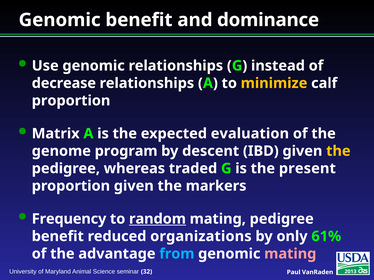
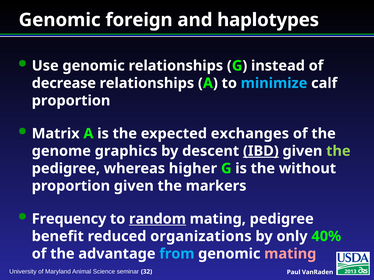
Genomic benefit: benefit -> foreign (139, 20)
dominance: dominance -> haplotypes (268, 20)
minimize colour: yellow -> light blue (274, 83)
evaluation: evaluation -> exchanges (250, 134)
program: program -> graphics (126, 151)
IBD underline: none -> present (261, 151)
the colour: yellow -> light green (338, 151)
traded: traded -> higher (193, 169)
present: present -> without (307, 169)
61%: 61% -> 40% (326, 237)
